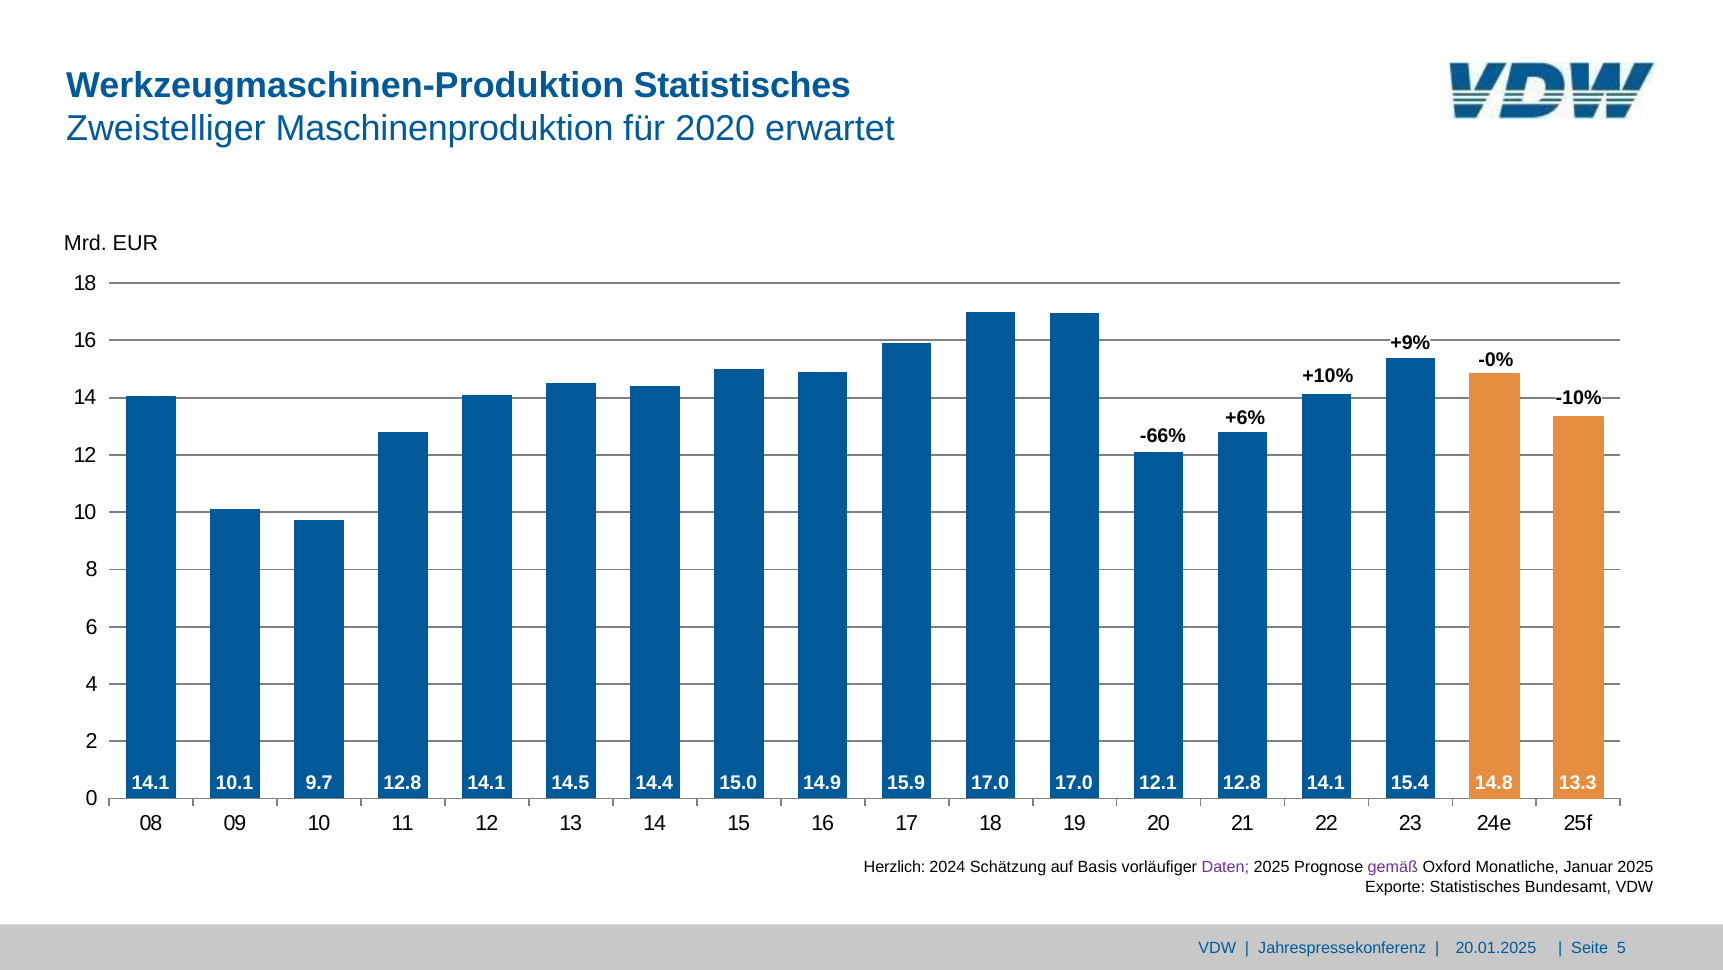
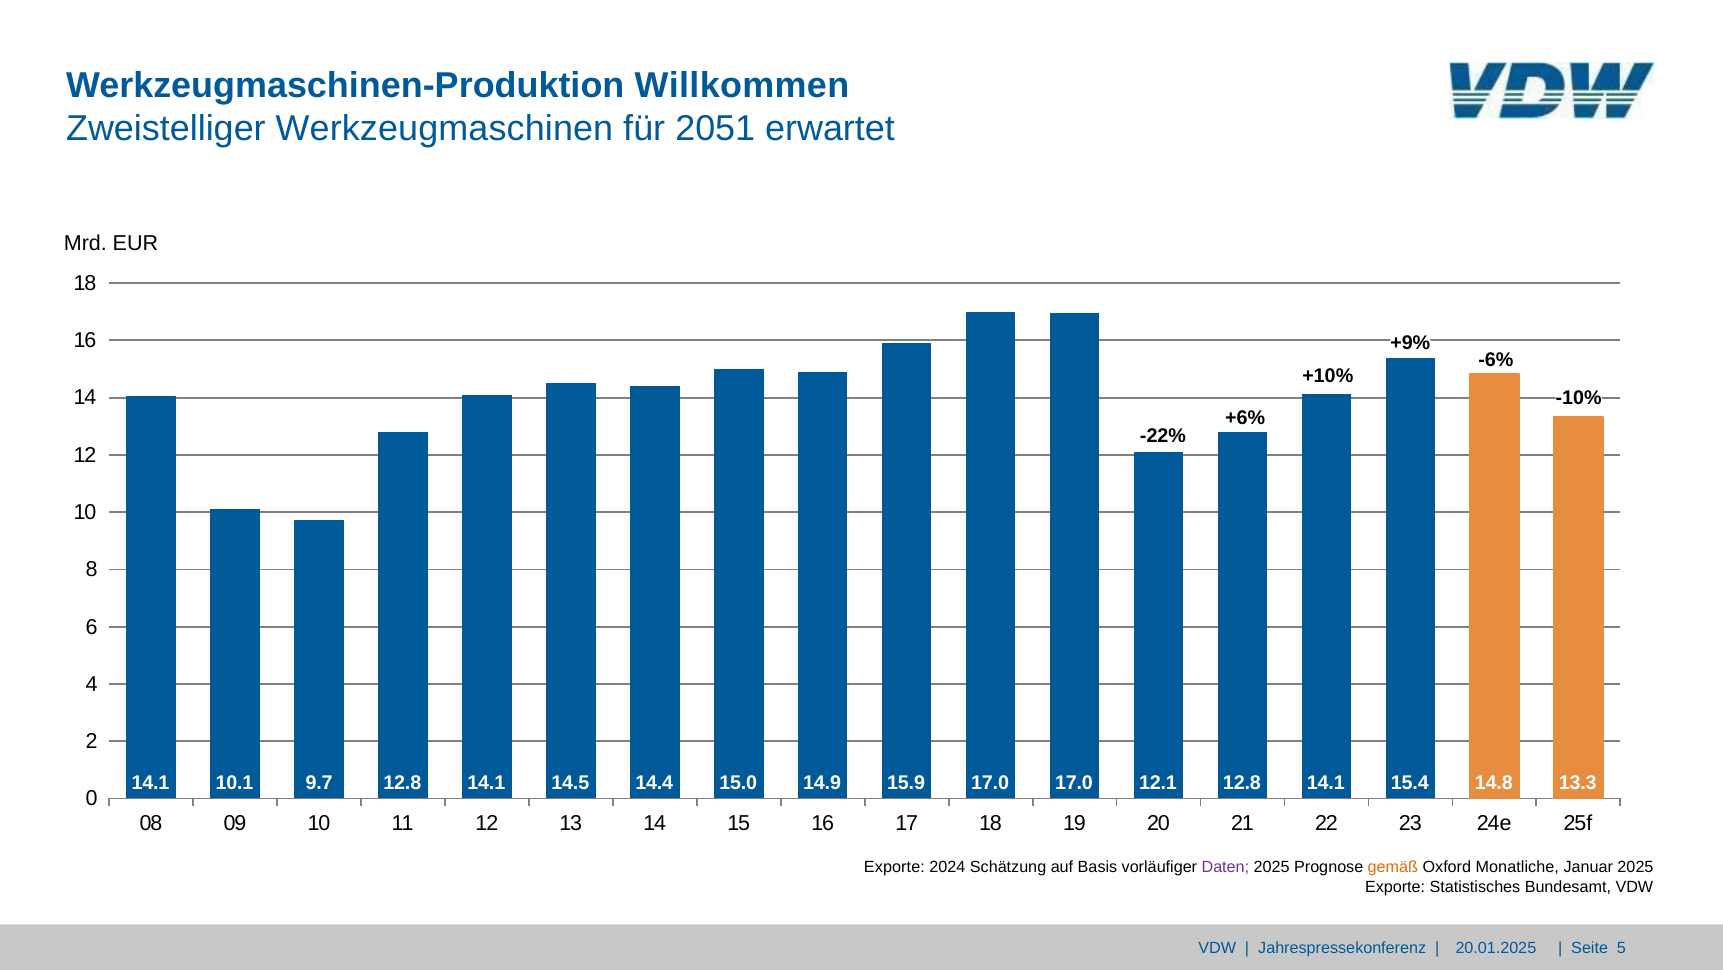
Werkzeugmaschinen-Produktion Statistisches: Statistisches -> Willkommen (742, 85)
Maschinenproduktion: Maschinenproduktion -> Werkzeugmaschinen (444, 129)
2020: 2020 -> 2051 (715, 129)
-0%: -0% -> -6% (1496, 359)
-66%: -66% -> -22% (1163, 436)
Herzlich: Herzlich -> Exporte (894, 867)
gemäß colour: purple -> orange (1393, 867)
